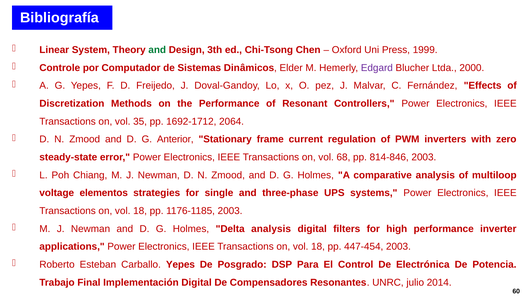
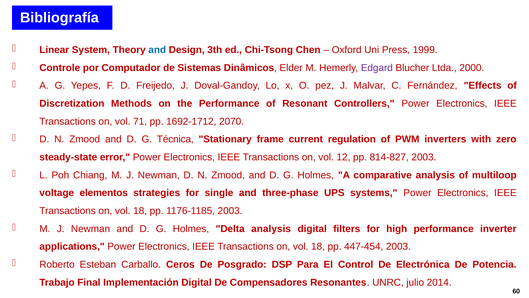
and colour: green -> blue (157, 50)
35: 35 -> 71 (140, 121)
2064: 2064 -> 2070 (232, 121)
Anterior: Anterior -> Técnica (175, 139)
68: 68 -> 12 (343, 157)
814-846: 814-846 -> 814-827 (389, 157)
Carballo Yepes: Yepes -> Ceros (180, 264)
